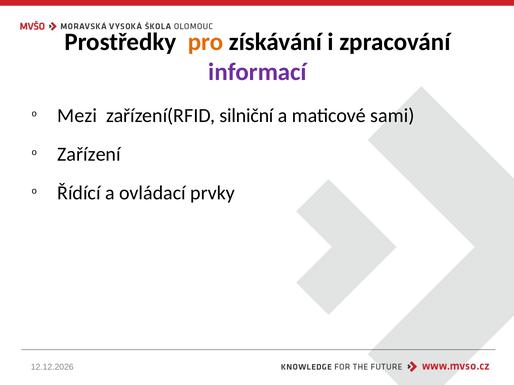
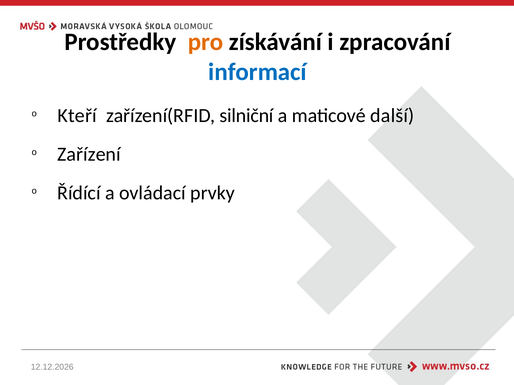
informací colour: purple -> blue (258, 72)
Mezi: Mezi -> Kteří (77, 116)
sami: sami -> další (392, 116)
